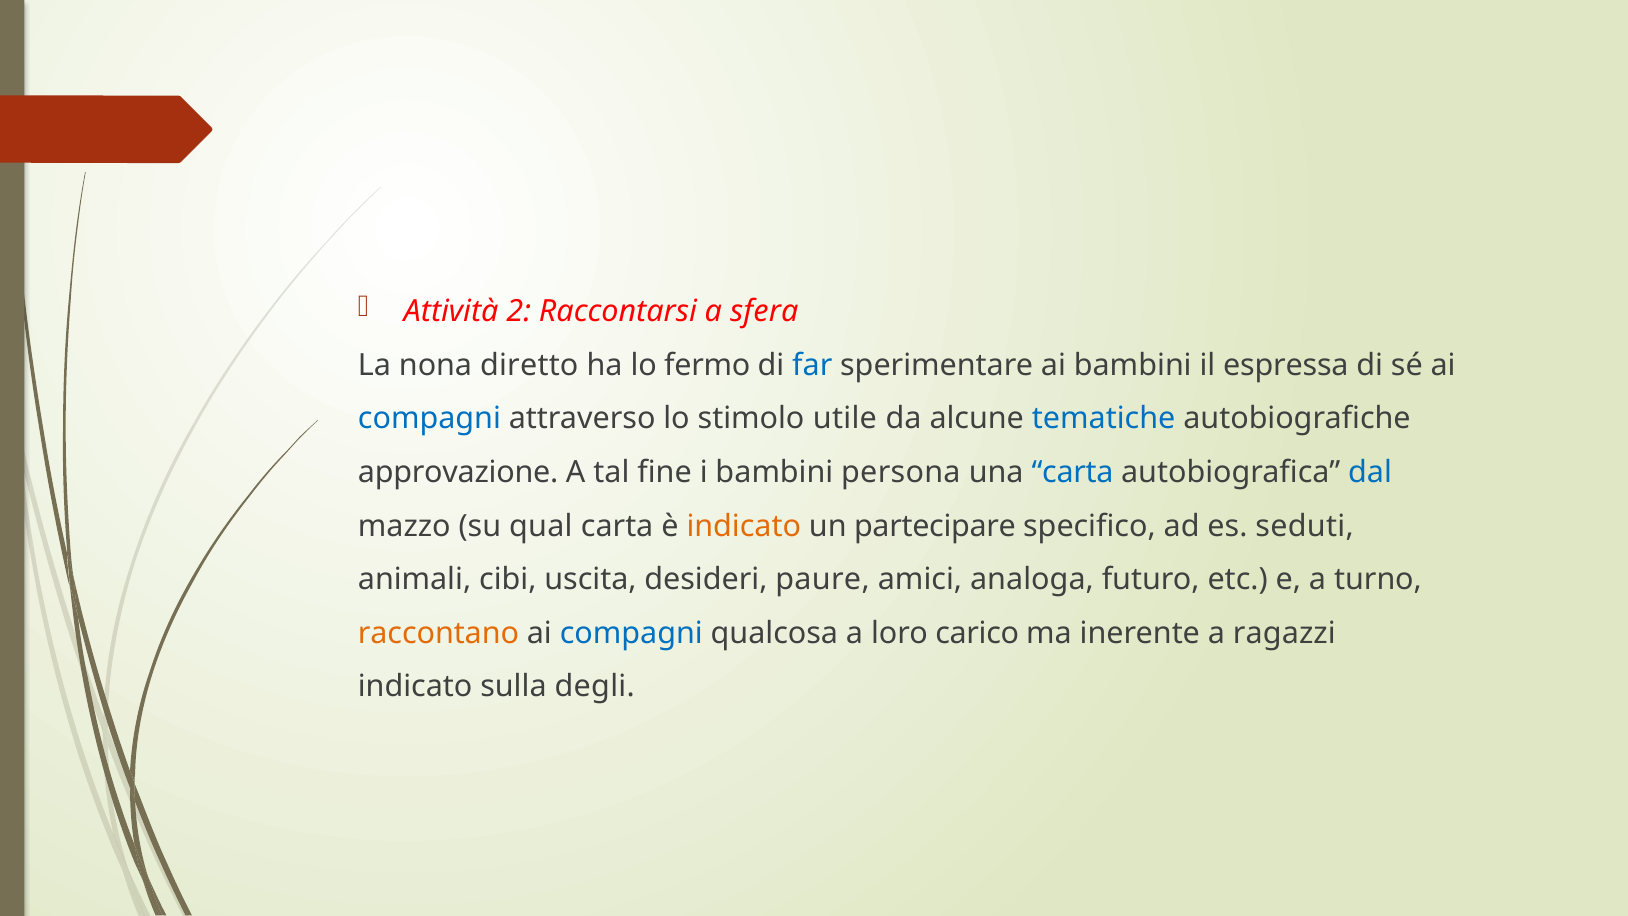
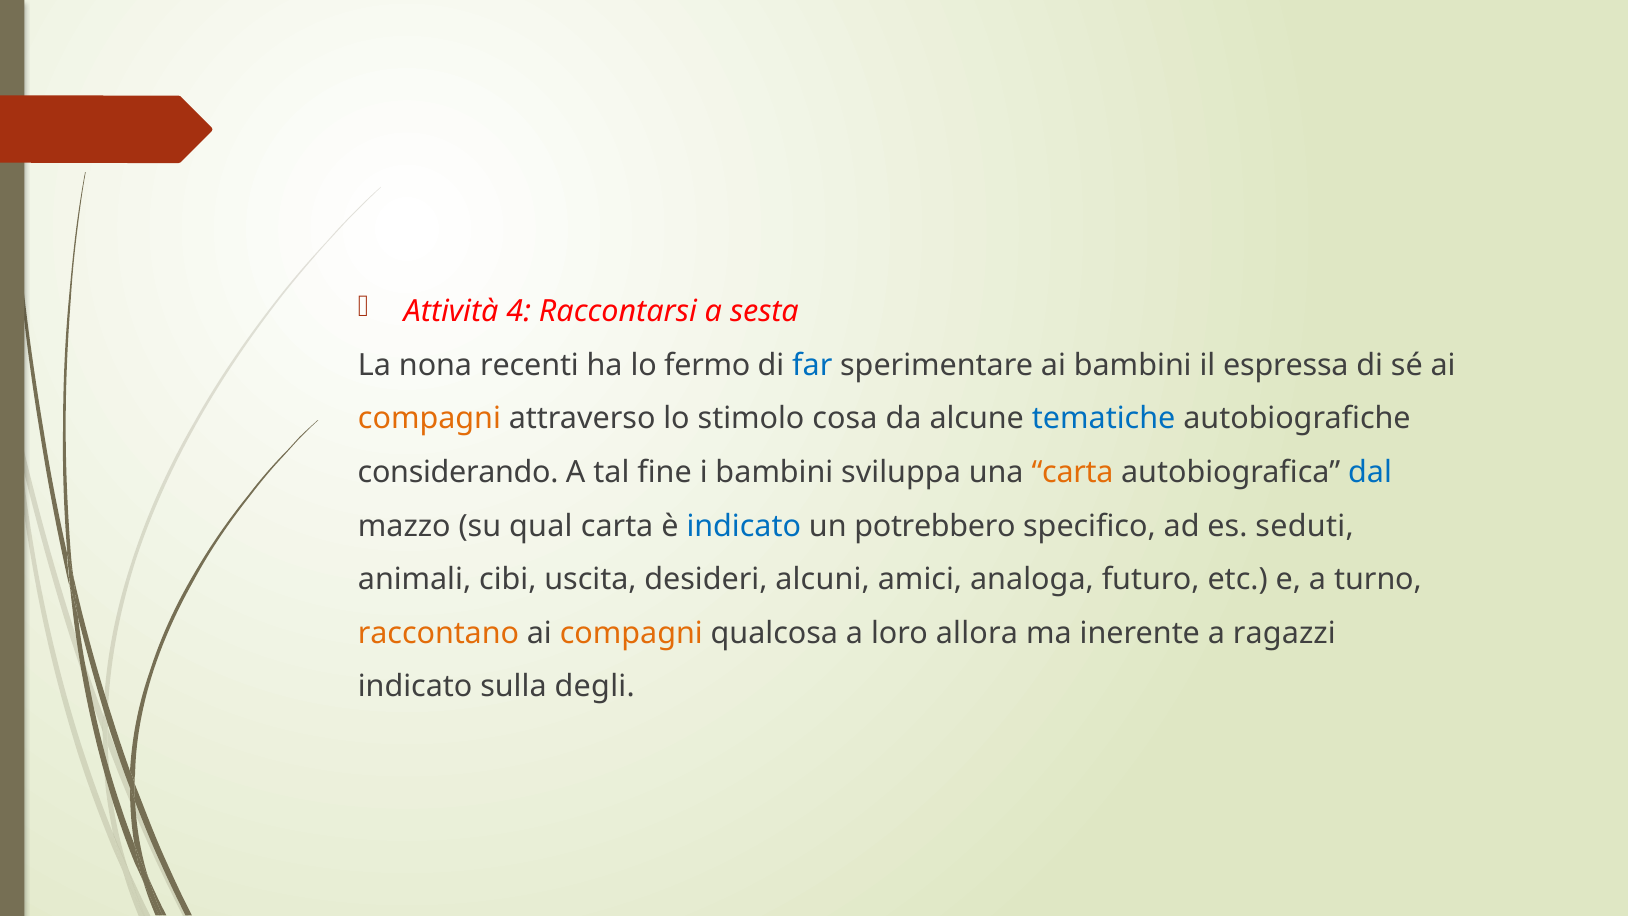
2: 2 -> 4 (519, 311)
sfera: sfera -> sesta (764, 311)
diretto: diretto -> recenti (529, 365)
compagni colour: blue -> orange (429, 419)
utile: utile -> cosa (845, 419)
approvazione: approvazione -> considerando (458, 472)
persona: persona -> sviluppa (901, 472)
carta colour: blue -> orange (1073, 472)
indicato colour: orange -> blue (744, 526)
partecipare: partecipare -> potrebbero (935, 526)
paure: paure -> alcuni (823, 579)
compagni colour: blue -> orange (631, 633)
carico: carico -> allora (977, 633)
